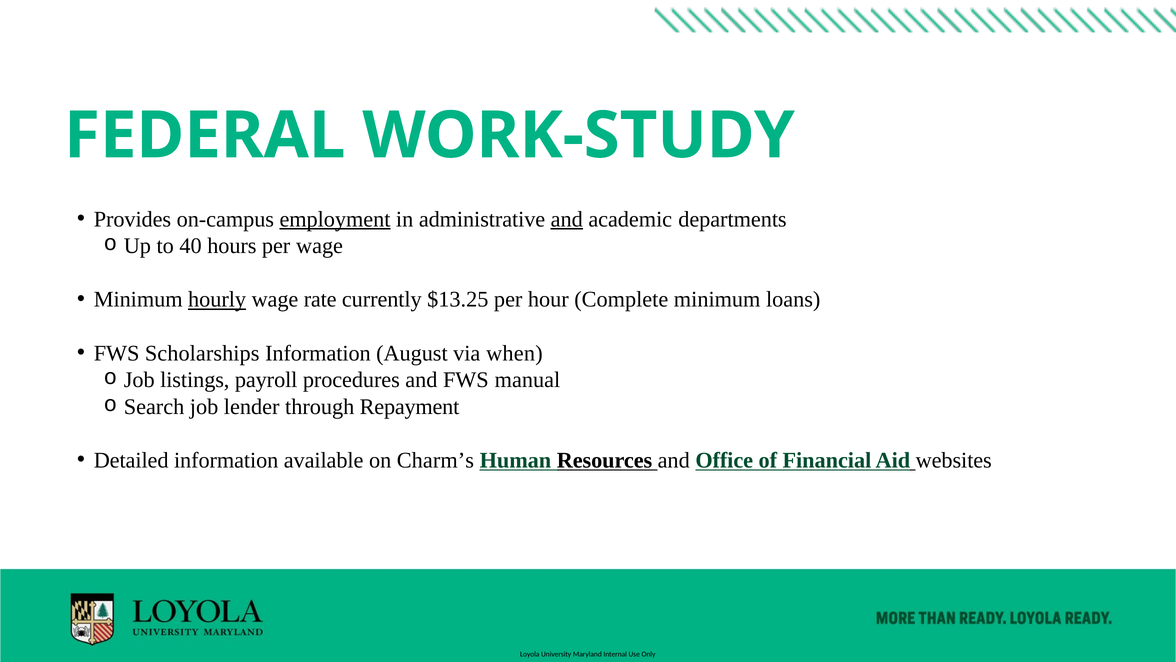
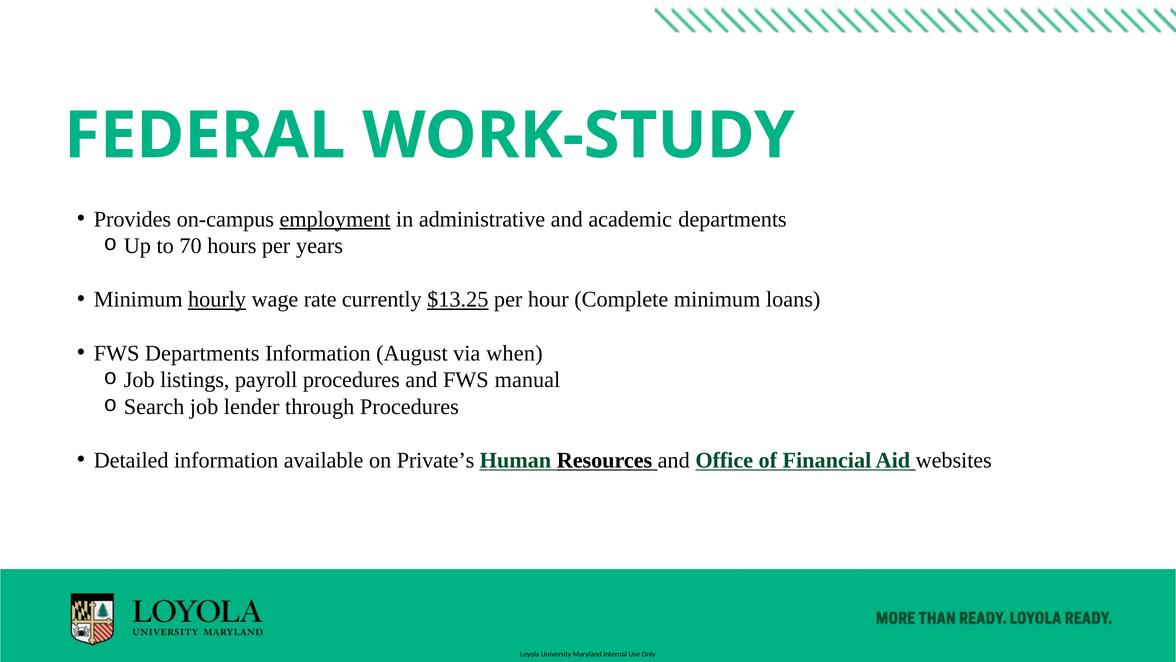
and underline: present -> none (567, 219)
40: 40 -> 70 (191, 246)
per wage: wage -> years (320, 246)
$13.25 underline: none -> present (458, 299)
FWS Scholarships: Scholarships -> Departments (202, 353)
through Repayment: Repayment -> Procedures (409, 406)
Charm’s: Charm’s -> Private’s (436, 460)
